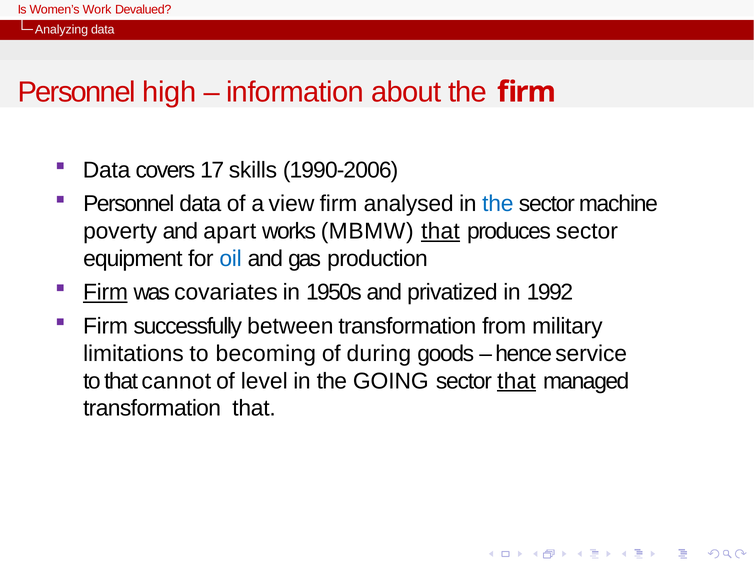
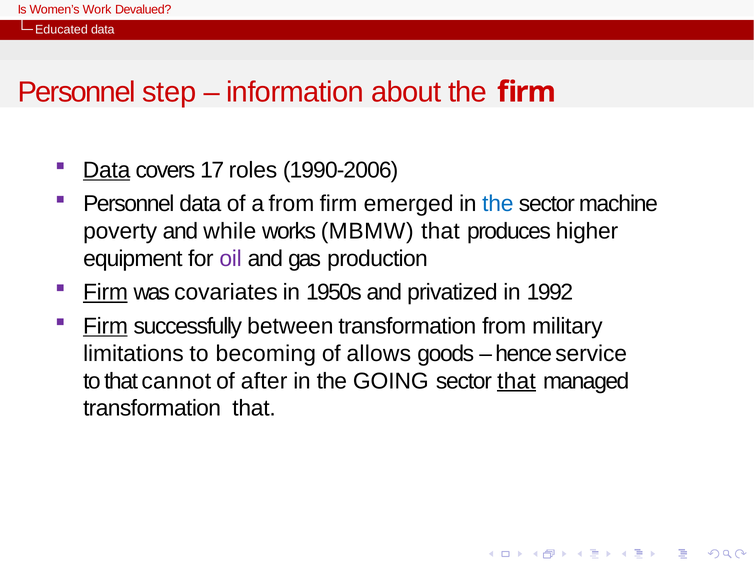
Analyzing: Analyzing -> Educated (61, 30)
high: high -> step (169, 92)
Data underline: none -> present (107, 170)
skills: skills -> roles (253, 170)
a view: view -> from (291, 204)
analysed: analysed -> emerged (409, 204)
apart: apart -> while (230, 231)
that underline: present -> none (440, 231)
produces sector: sector -> higher (587, 231)
oil colour: blue -> purple (231, 259)
Firm underline: none -> present (105, 326)
during: during -> allows (379, 354)
level: level -> after (264, 381)
